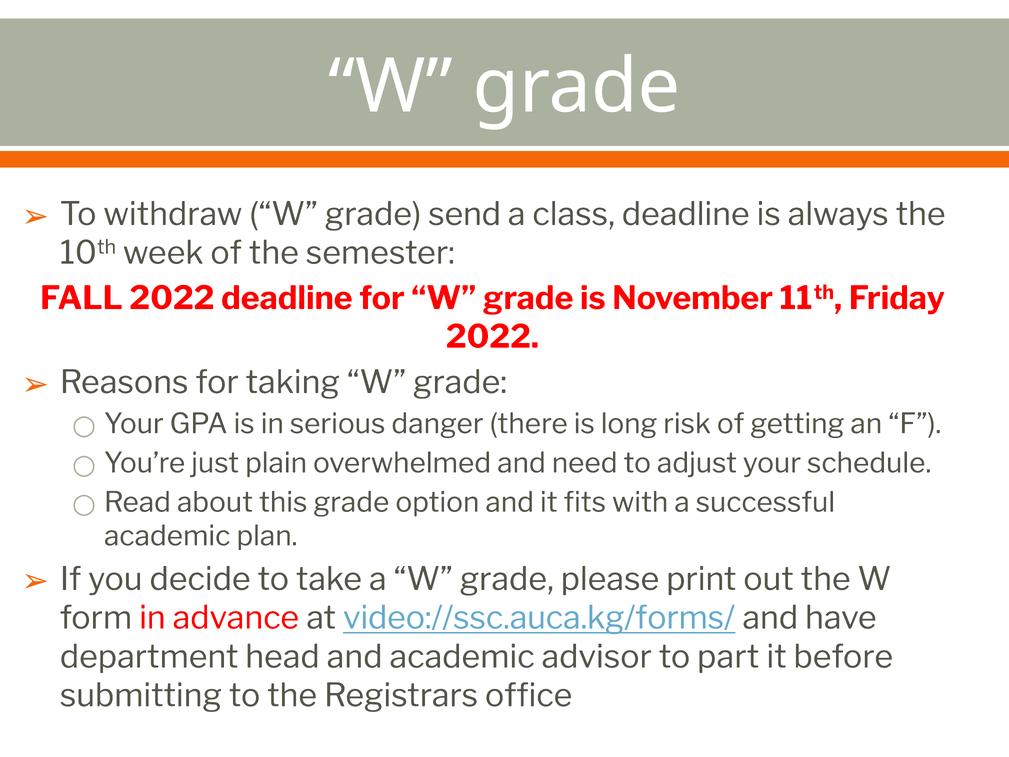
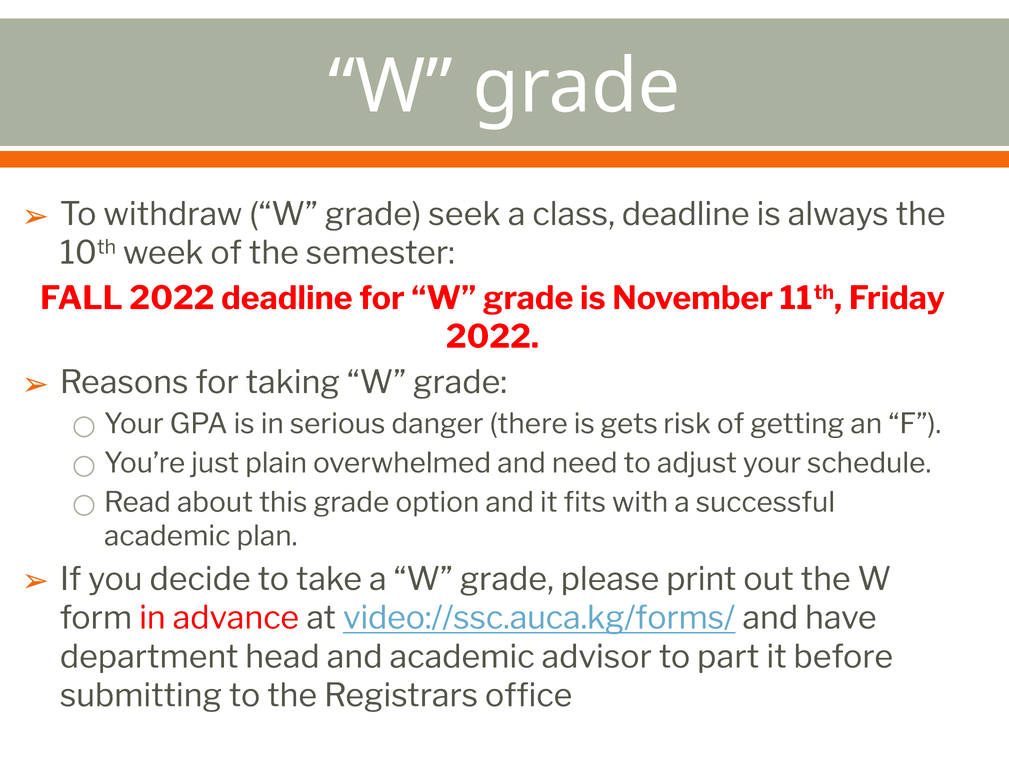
send: send -> seek (464, 214)
long: long -> gets (629, 424)
